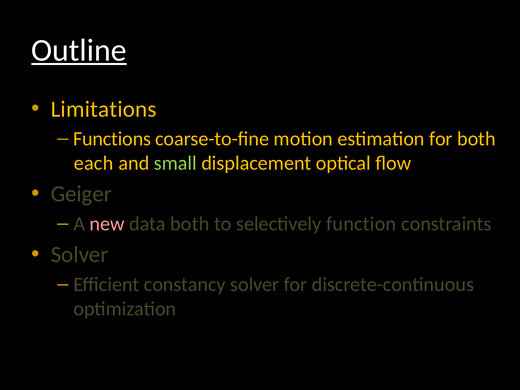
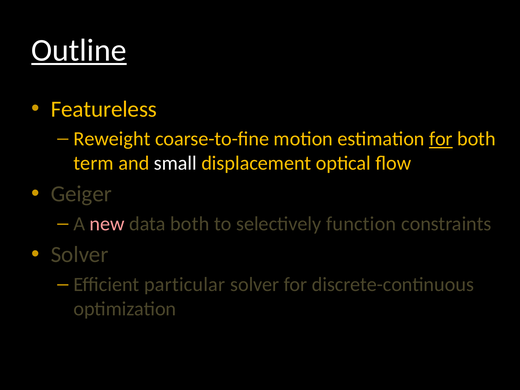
Limitations: Limitations -> Featureless (104, 109)
Functions: Functions -> Reweight (112, 139)
for underline: none -> present (441, 139)
each: each -> term (94, 163)
small colour: light green -> white (175, 163)
constancy: constancy -> particular (185, 284)
